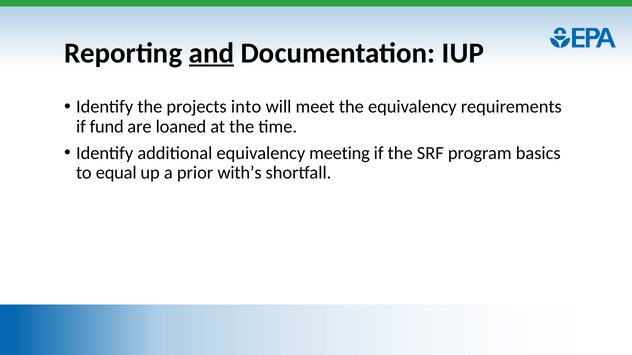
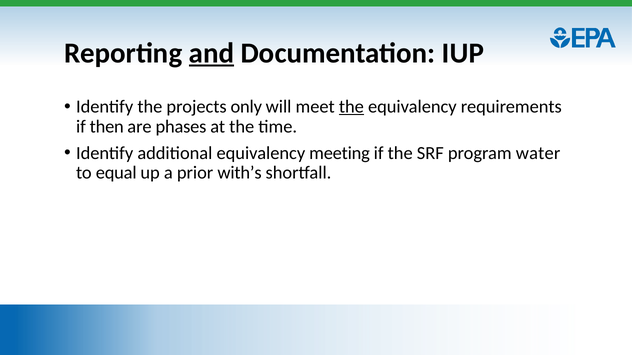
into: into -> only (246, 107)
the underline: none -> present (351, 107)
fund: fund -> then (107, 127)
loaned: loaned -> phases (181, 127)
basics: basics -> water (538, 153)
